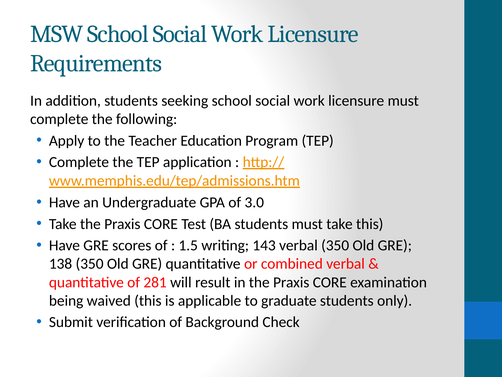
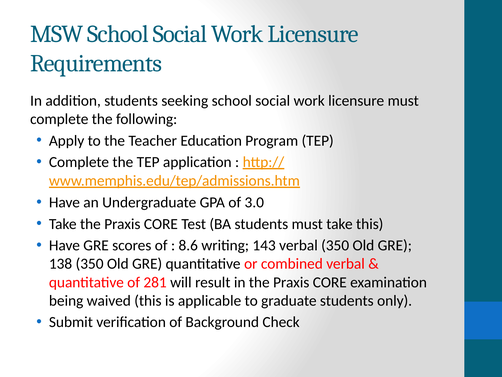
1.5: 1.5 -> 8.6 (188, 245)
